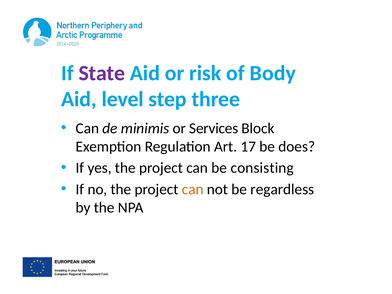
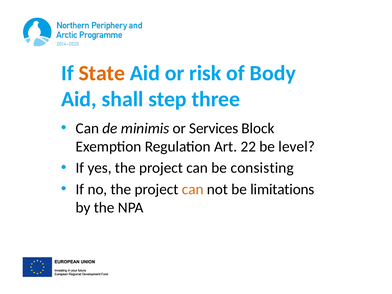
State colour: purple -> orange (102, 73)
level: level -> shall (123, 99)
17: 17 -> 22 (248, 147)
does: does -> level (297, 147)
regardless: regardless -> limitations (282, 189)
